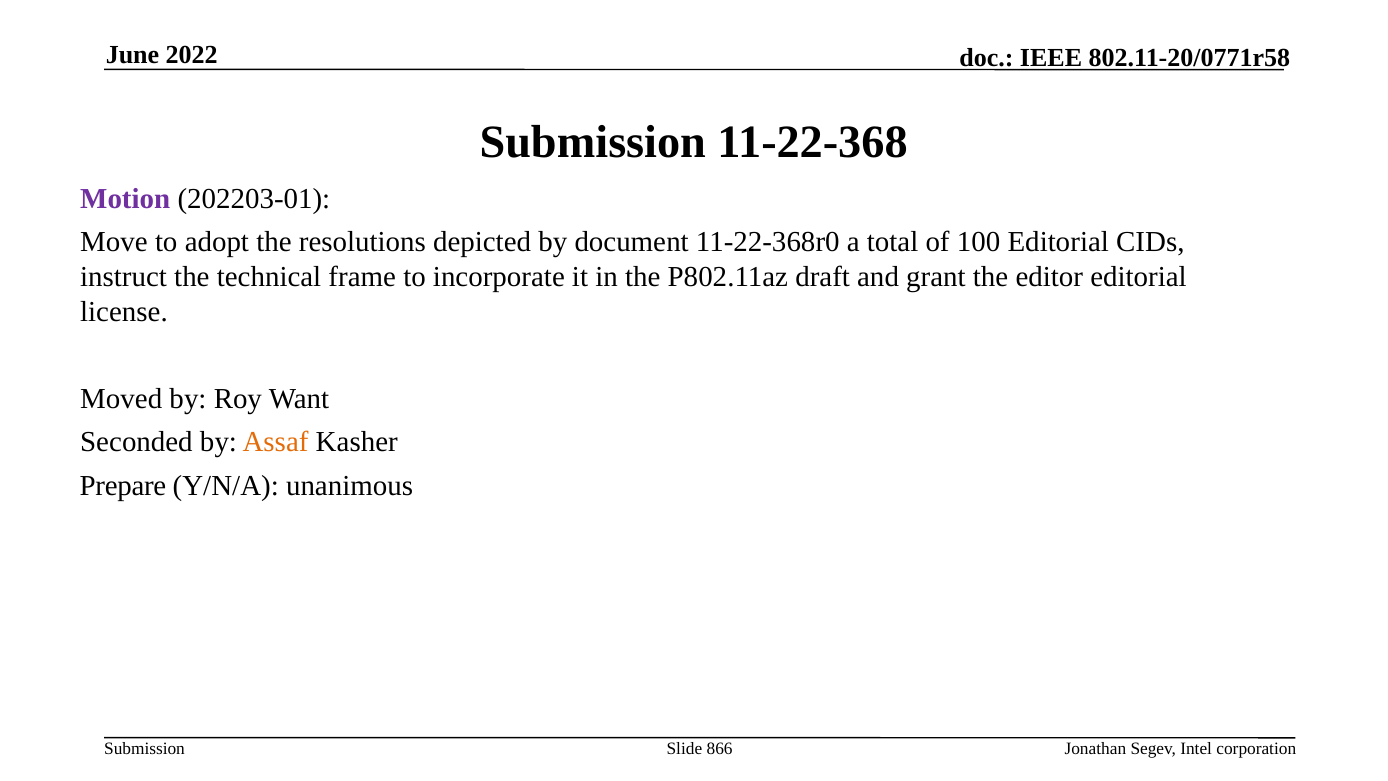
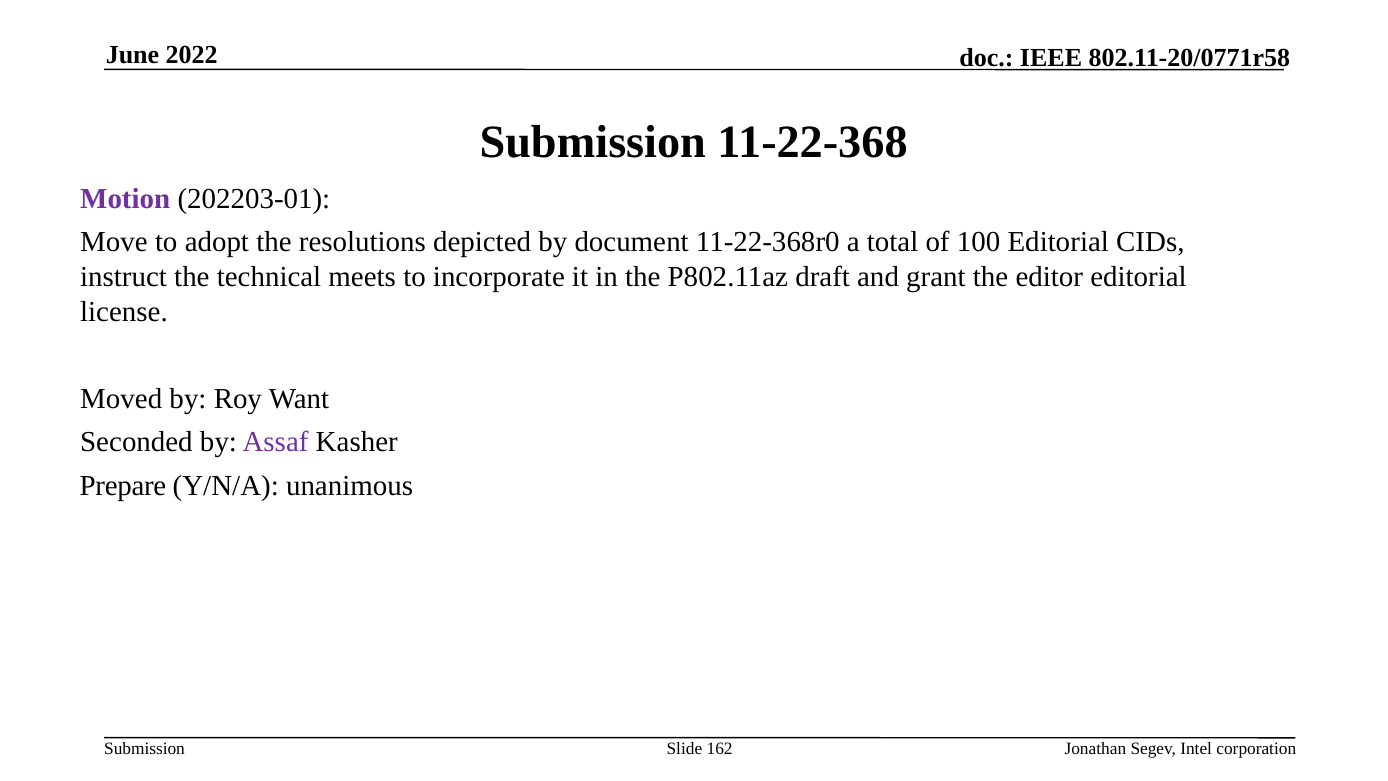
frame: frame -> meets (362, 277)
Assaf colour: orange -> purple (276, 442)
866: 866 -> 162 (720, 749)
